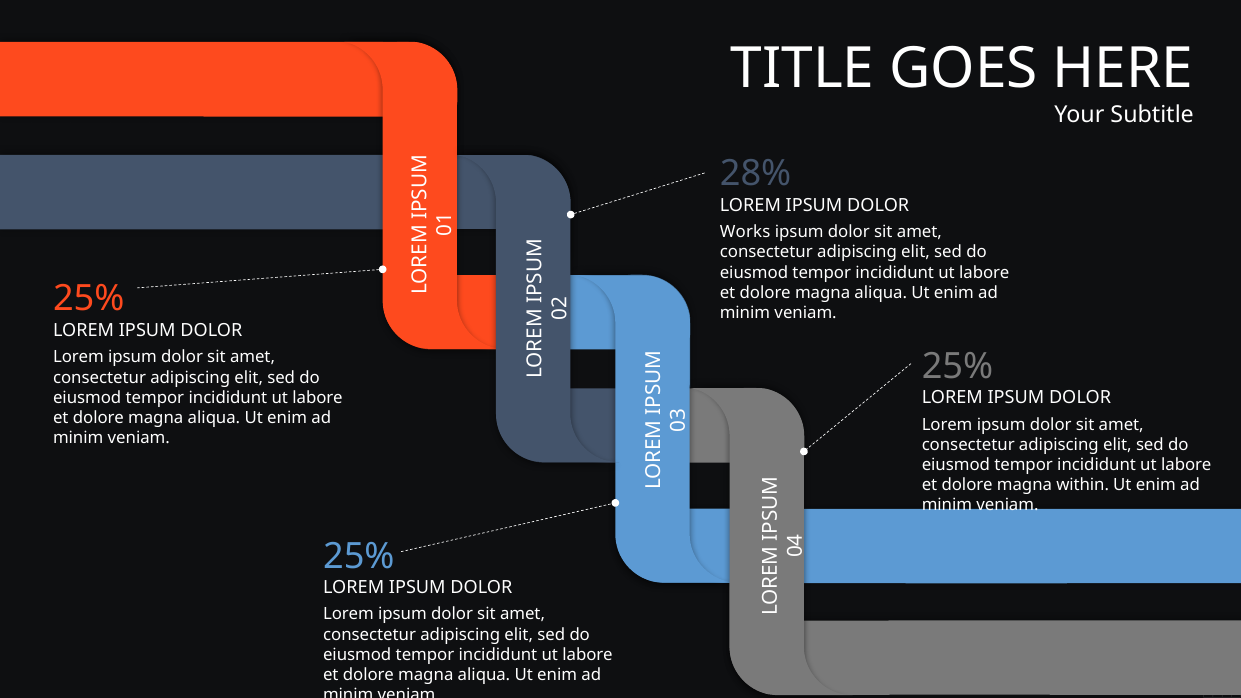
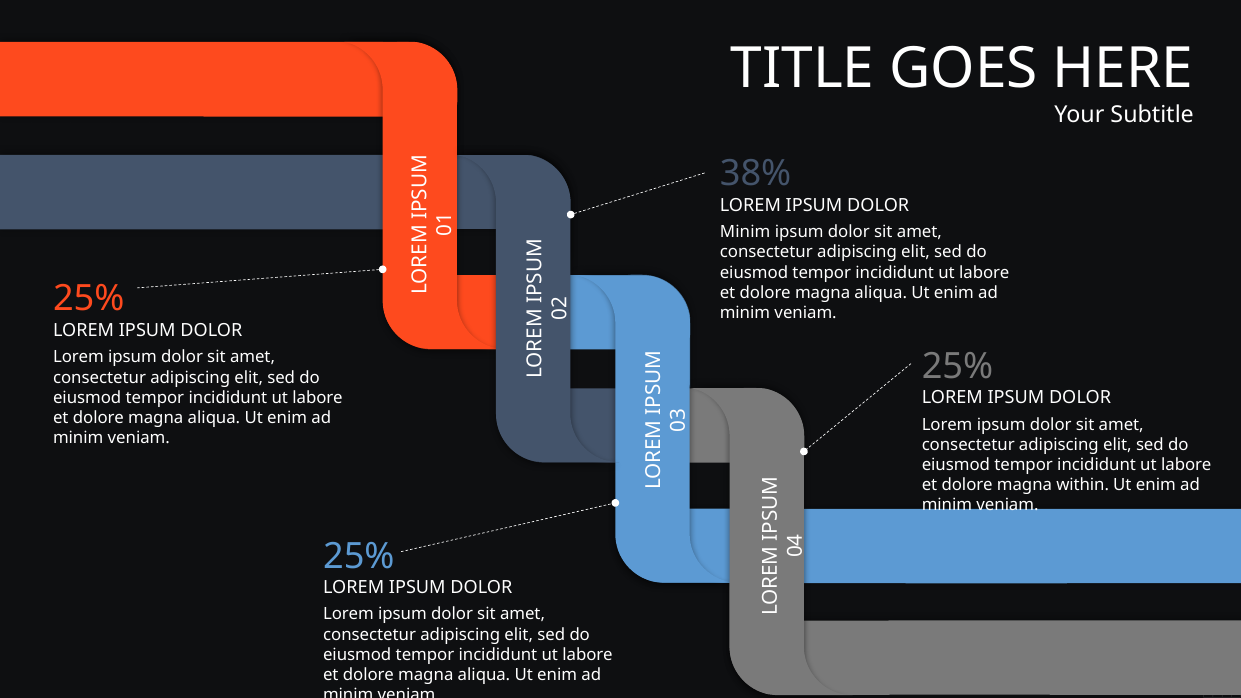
28%: 28% -> 38% (756, 174)
Works: Works -> Minim (745, 232)
